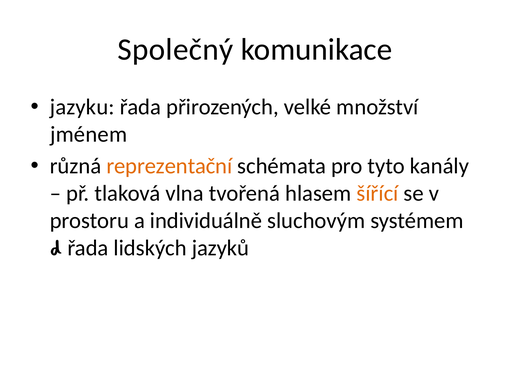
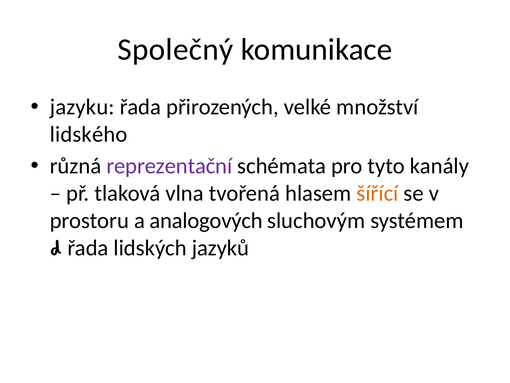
jménem: jménem -> lidského (89, 134)
reprezentační colour: orange -> purple (169, 166)
individuálně: individuálně -> analogových (206, 220)
